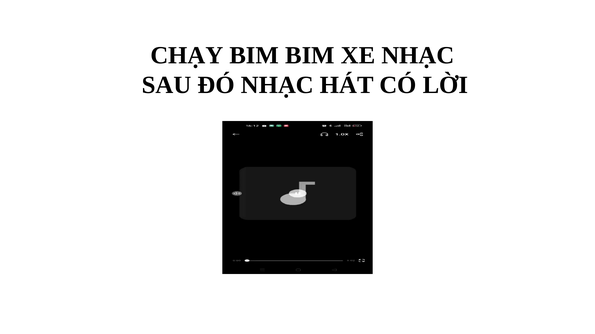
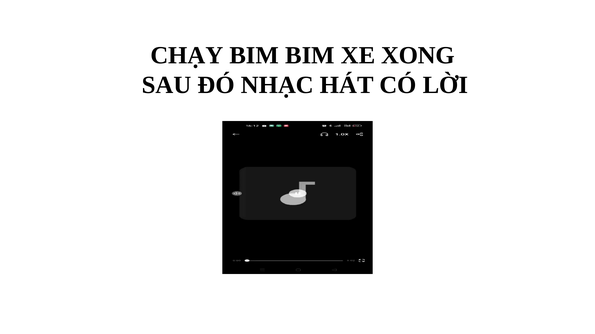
XE NHẠC: NHẠC -> XONG (418, 55)
